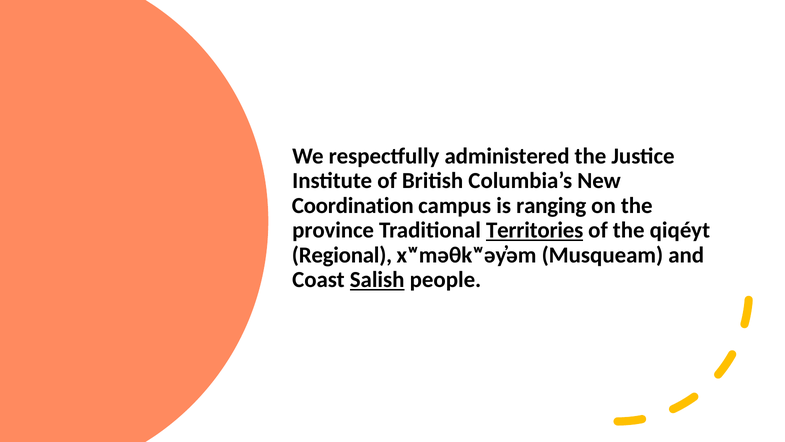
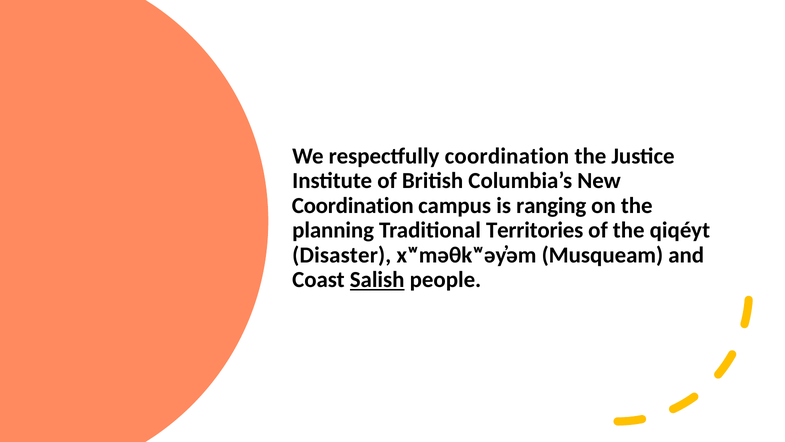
respectfully administered: administered -> coordination (507, 156)
province: province -> planning (333, 230)
Territories underline: present -> none (535, 230)
Regional: Regional -> Disaster (342, 255)
